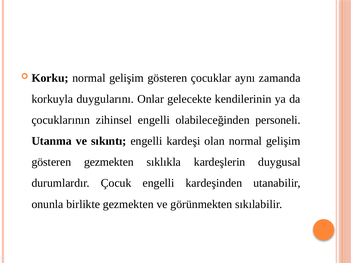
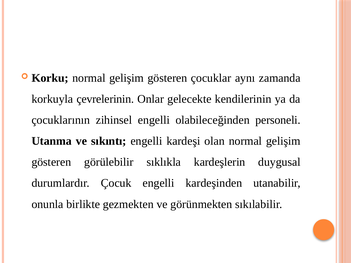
duygularını: duygularını -> çevrelerinin (105, 99)
gösteren gezmekten: gezmekten -> görülebilir (109, 162)
